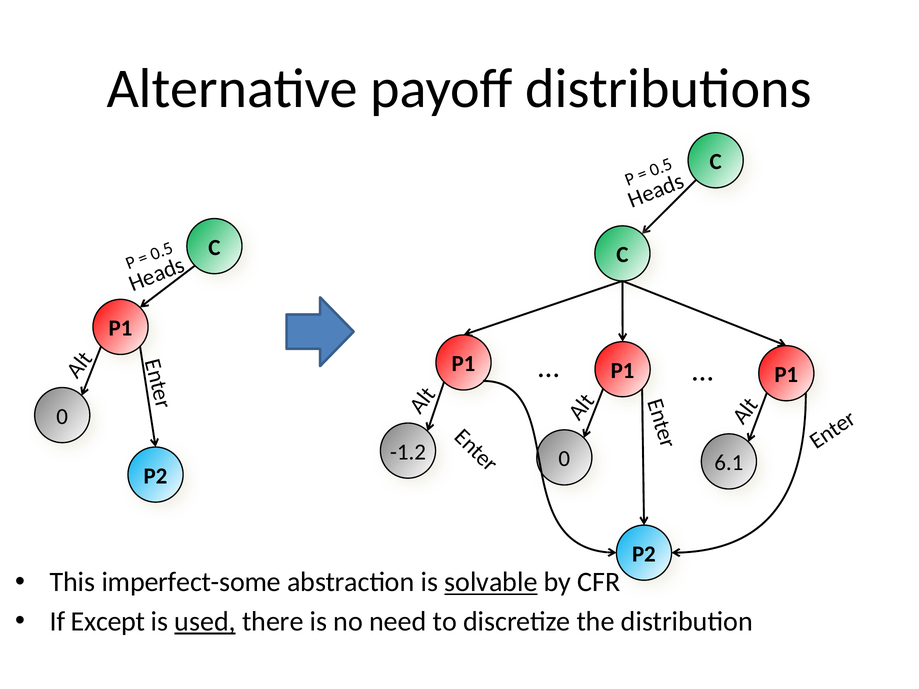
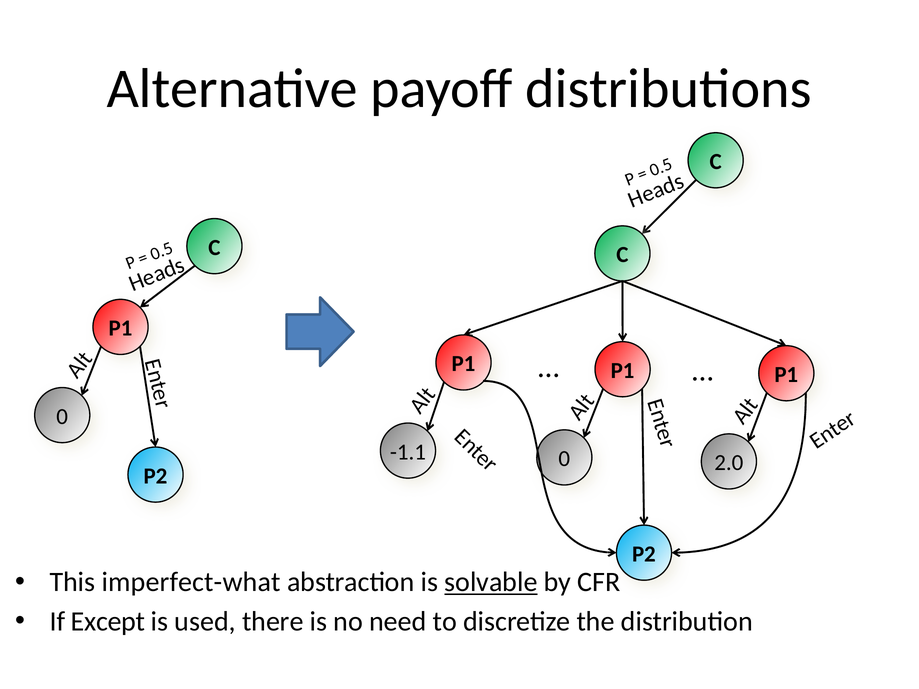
-1.2: -1.2 -> -1.1 (408, 452)
6.1: 6.1 -> 2.0 (729, 463)
imperfect-some: imperfect-some -> imperfect-what (191, 582)
used underline: present -> none (205, 622)
